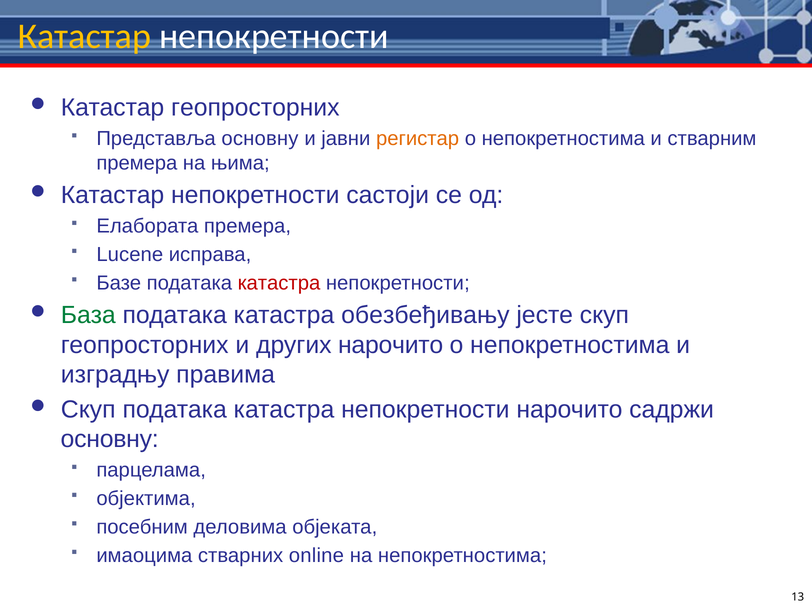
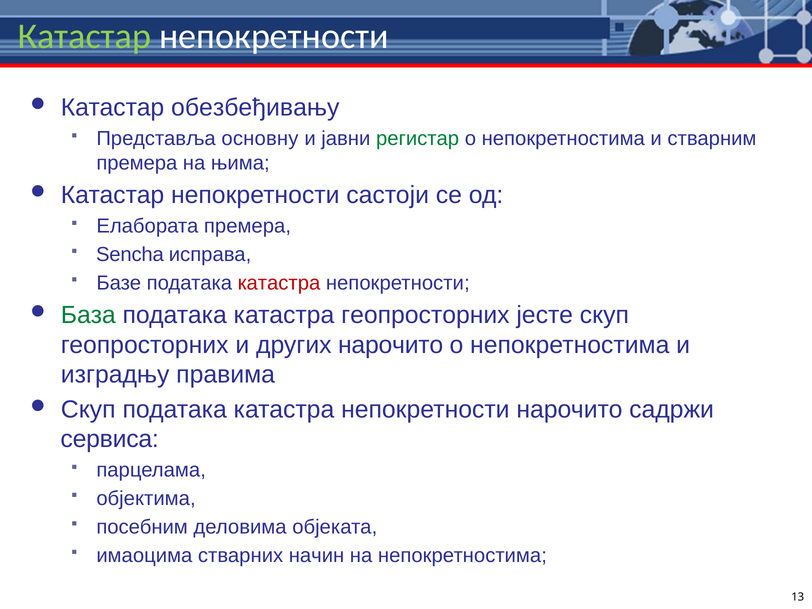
Катастар colour: yellow -> light green (84, 36)
Катастар геопросторних: геопросторних -> обезбеђивању (255, 108)
регистар colour: orange -> green (418, 139)
Lucene: Lucene -> Sencha (130, 255)
катастра обезбеђивању: обезбеђивању -> геопросторних (425, 315)
основну: основну -> сервиса (110, 439)
online: online -> начин (317, 555)
